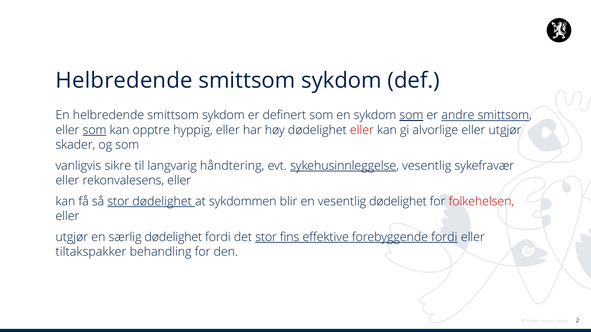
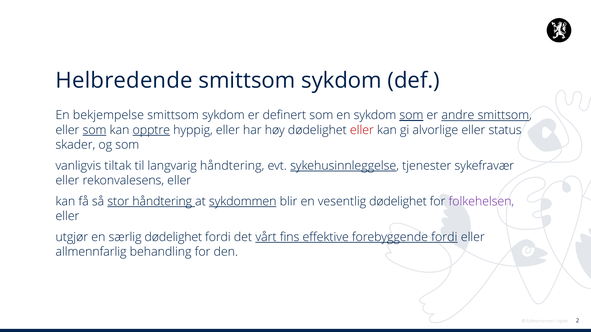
En helbredende: helbredende -> bekjempelse (108, 115)
opptre underline: none -> present (151, 130)
alvorlige eller utgjør: utgjør -> status (505, 130)
sikre: sikre -> tiltak (118, 166)
sykehusinnleggelse vesentlig: vesentlig -> tjenester (427, 166)
stor dødelighet: dødelighet -> håndtering (162, 202)
sykdommen underline: none -> present (243, 202)
folkehelsen colour: red -> purple (481, 202)
det stor: stor -> vårt (266, 237)
tiltakspakker: tiltakspakker -> allmennfarlig (91, 252)
